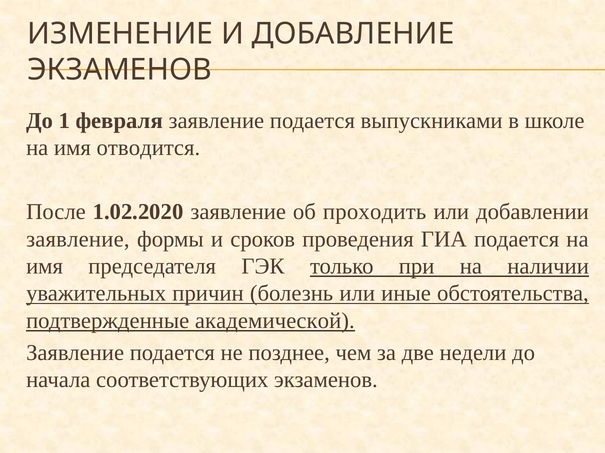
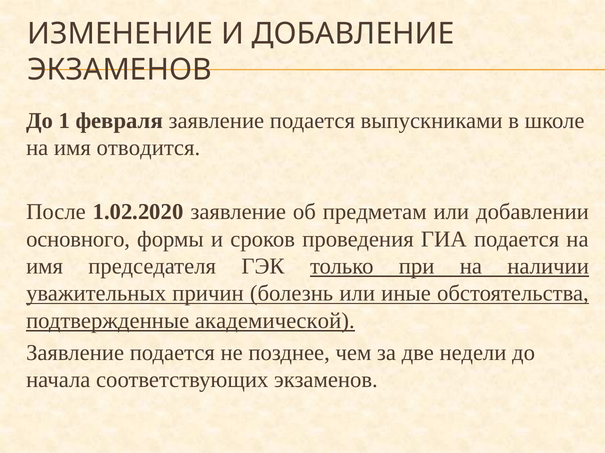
проходить: проходить -> предметам (375, 212)
заявление: заявление -> основного (78, 239)
